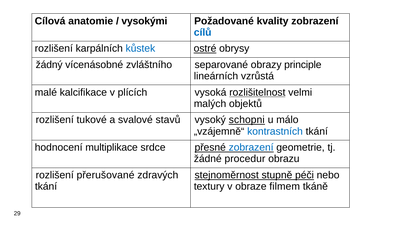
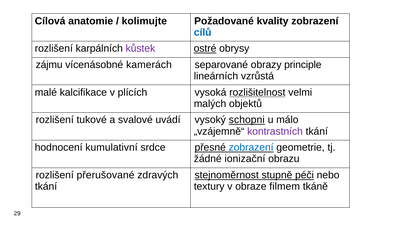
vysokými: vysokými -> kolimujte (144, 21)
kůstek colour: blue -> purple (140, 49)
žádný: žádný -> zájmu (49, 65)
zvláštního: zvláštního -> kamerách (149, 65)
stavů: stavů -> uvádí (168, 120)
kontrastních colour: blue -> purple (275, 131)
multiplikace: multiplikace -> kumulativní (111, 148)
procedur: procedur -> ionizační (245, 159)
